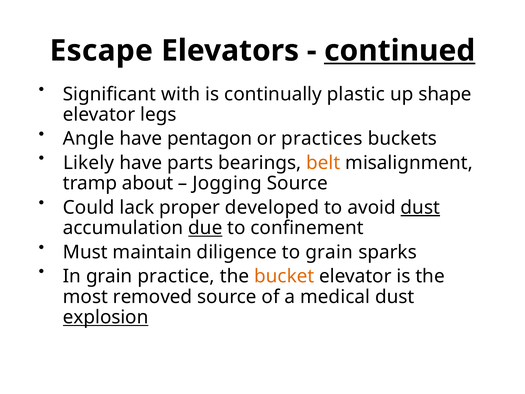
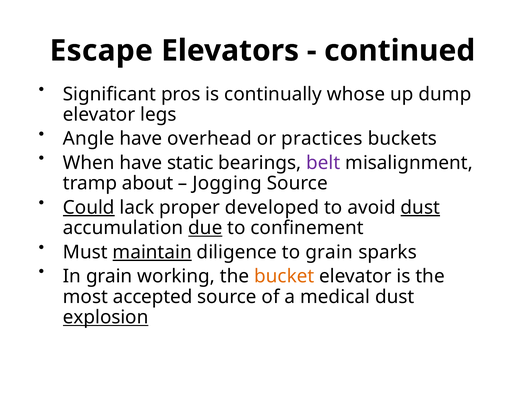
continued underline: present -> none (400, 51)
with: with -> pros (181, 94)
plastic: plastic -> whose (356, 94)
shape: shape -> dump (445, 94)
pentagon: pentagon -> overhead (210, 139)
Likely: Likely -> When (89, 163)
parts: parts -> static (190, 163)
belt colour: orange -> purple (323, 163)
Could underline: none -> present (89, 207)
maintain underline: none -> present (152, 252)
practice: practice -> working (176, 276)
removed: removed -> accepted (153, 297)
